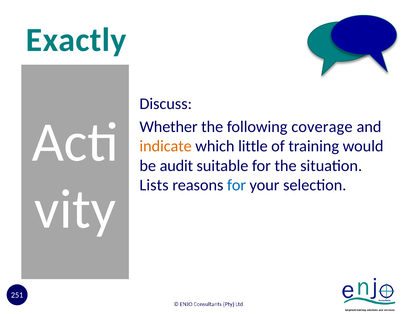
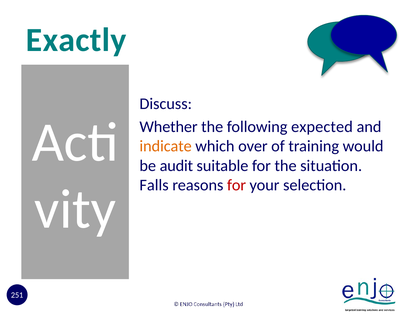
coverage: coverage -> expected (322, 126)
little: little -> over (253, 146)
Lists: Lists -> Falls (154, 185)
for colour: blue -> red (237, 185)
